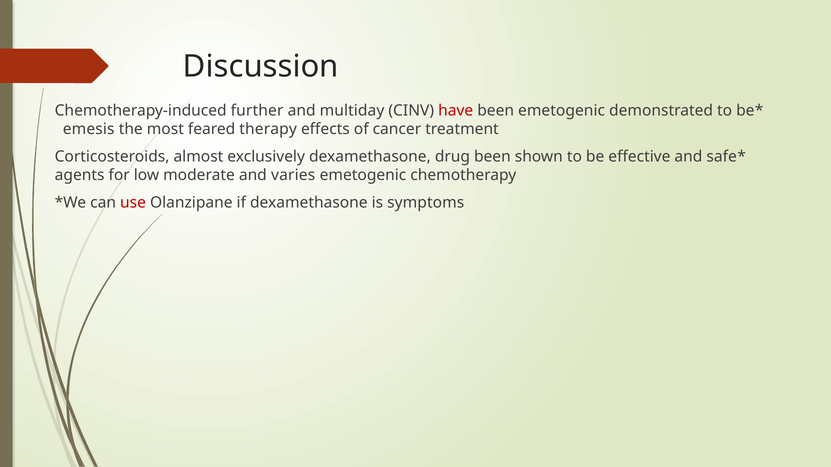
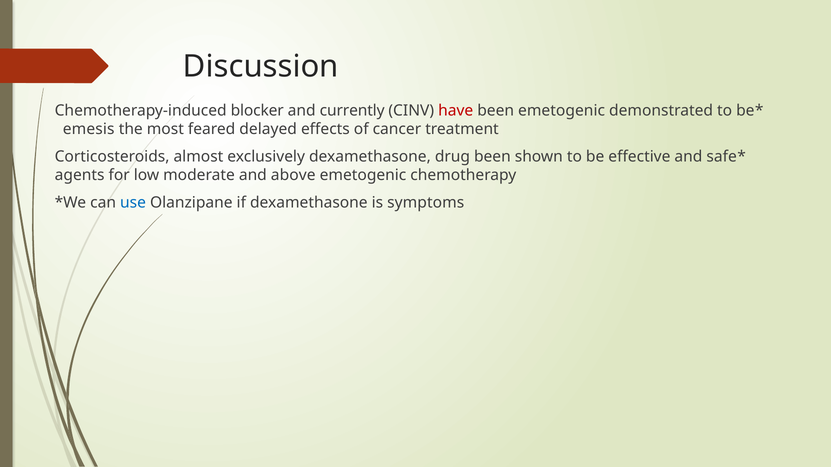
further: further -> blocker (257, 111)
multiday: multiday -> currently (352, 111)
therapy: therapy -> delayed (268, 129)
varies: varies -> above (293, 175)
use colour: red -> blue (133, 203)
